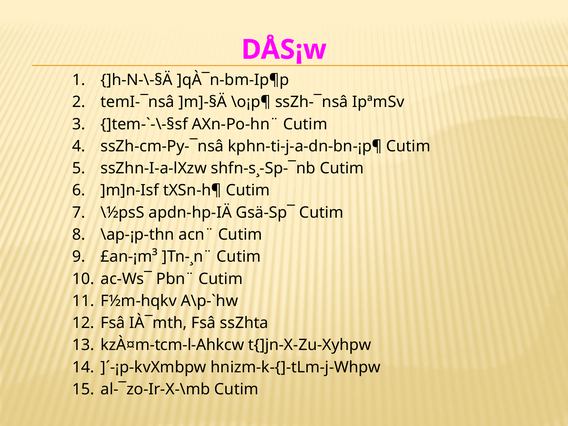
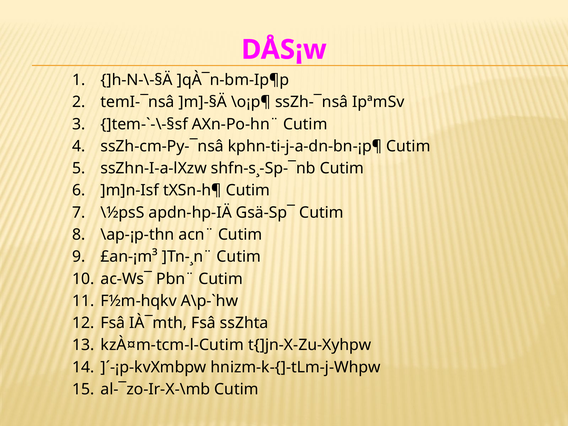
kzÀ¤m-tcm-l-Ahkcw: kzÀ¤m-tcm-l-Ahkcw -> kzÀ¤m-tcm-l-Cutim (172, 345)
